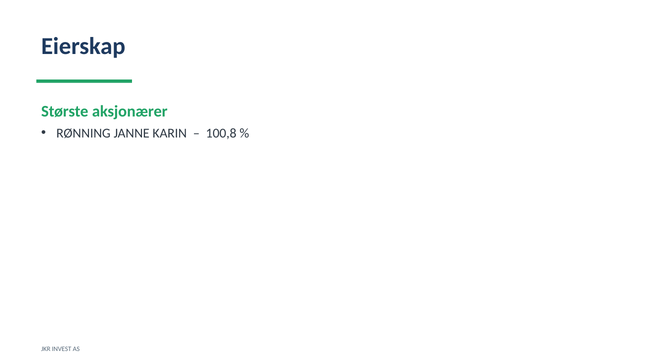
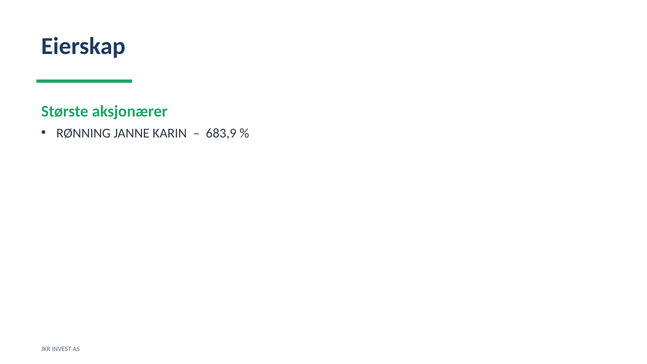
100,8: 100,8 -> 683,9 (221, 133)
